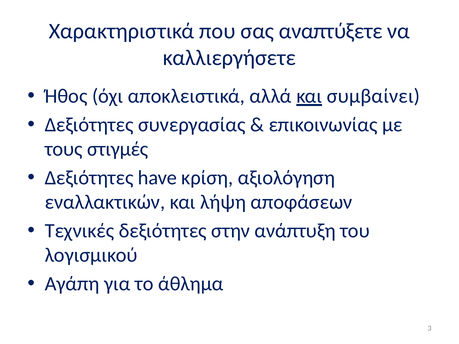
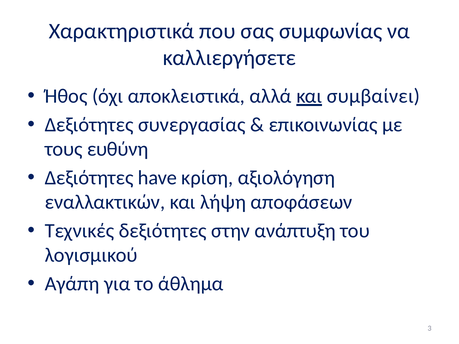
αναπτύξετε: αναπτύξετε -> συμφωνίας (331, 31)
στιγμές: στιγμές -> ευθύνη (118, 149)
